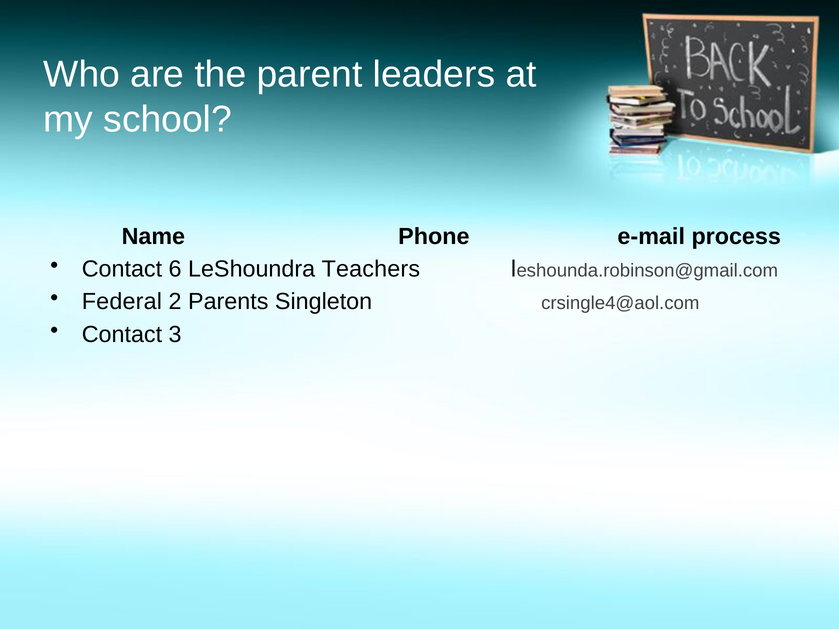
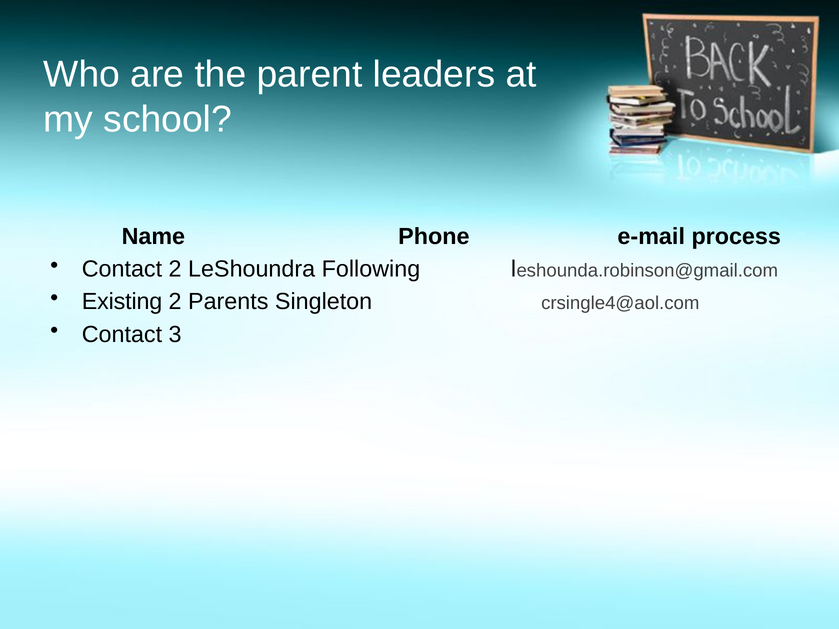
Contact 6: 6 -> 2 (175, 269)
Teachers: Teachers -> Following (371, 269)
Federal: Federal -> Existing (122, 302)
